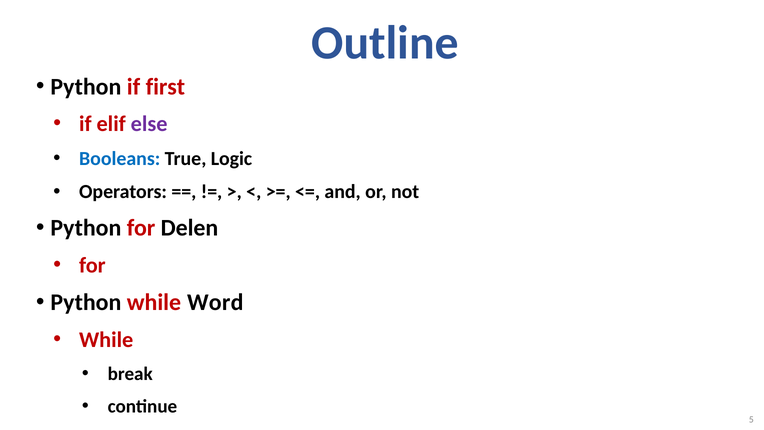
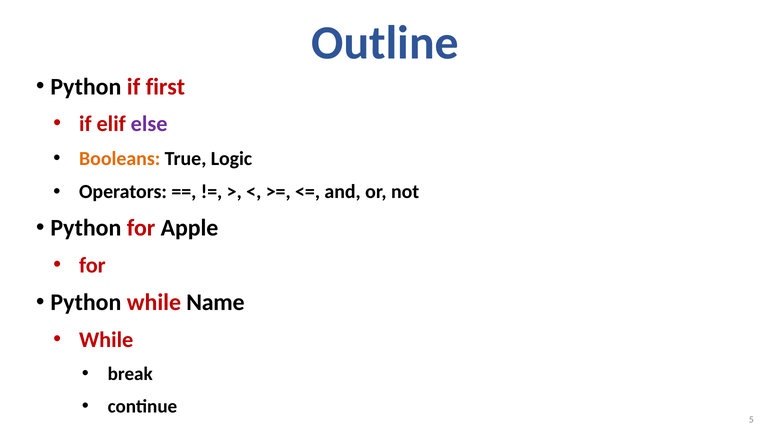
Booleans colour: blue -> orange (120, 158)
Delen: Delen -> Apple (189, 228)
Word: Word -> Name (215, 302)
